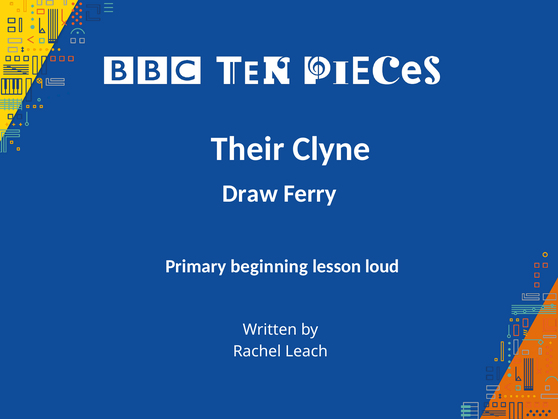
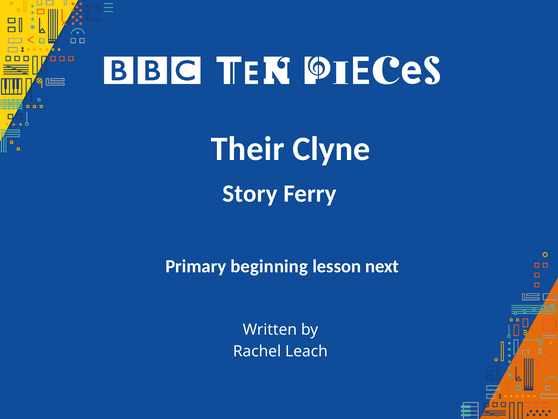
Draw: Draw -> Story (250, 193)
loud: loud -> next (382, 266)
